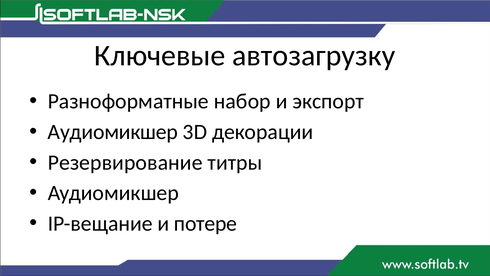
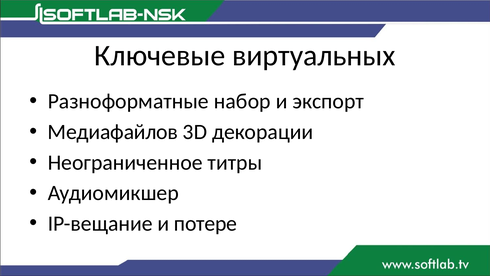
автозагрузку: автозагрузку -> виртуальных (314, 56)
Аудиомикшер: Аудиомикшер -> Медиафайлов (113, 132)
Резервирование: Резервирование -> Неограниченное (125, 162)
